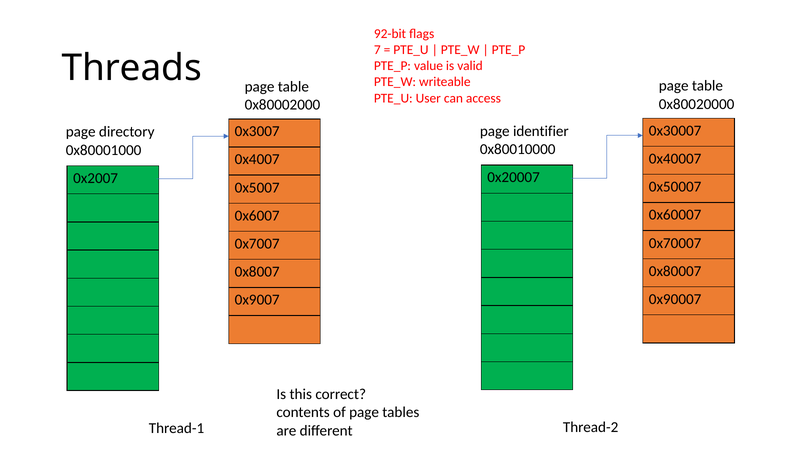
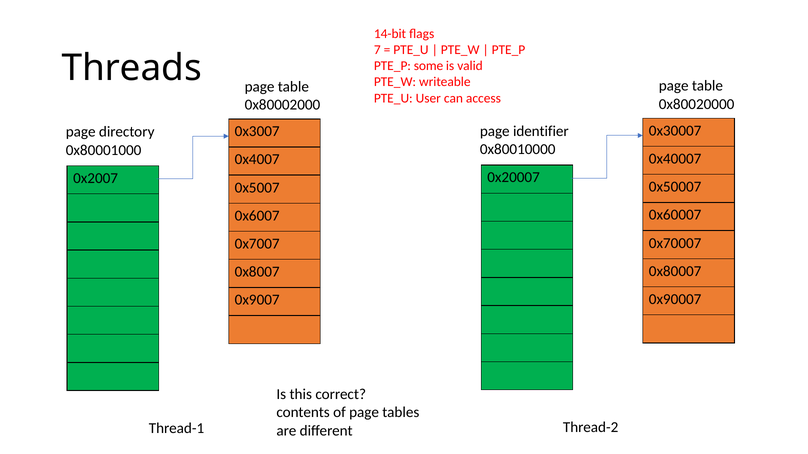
92-bit: 92-bit -> 14-bit (390, 34)
value: value -> some (429, 66)
